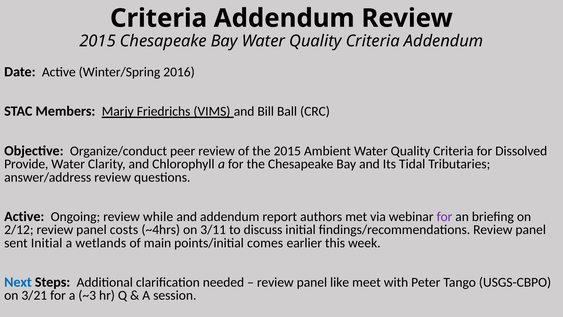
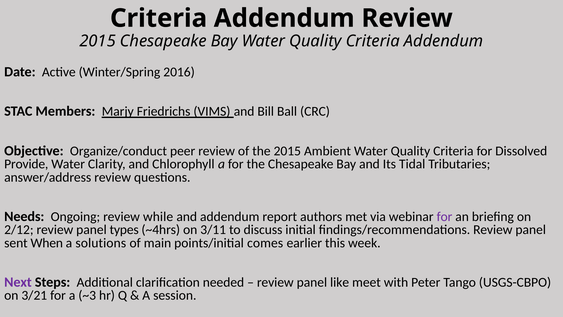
Active: Active -> Needs (24, 216)
costs: costs -> types (124, 230)
sent Initial: Initial -> When (47, 243)
wetlands: wetlands -> solutions (101, 243)
Next colour: blue -> purple (18, 282)
